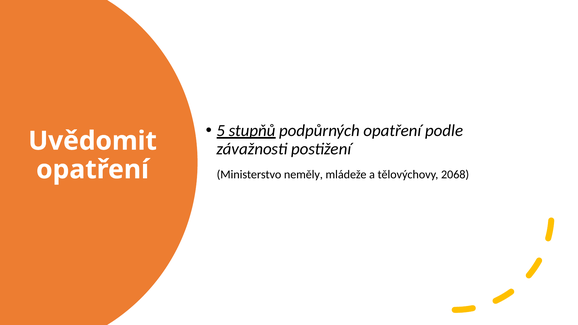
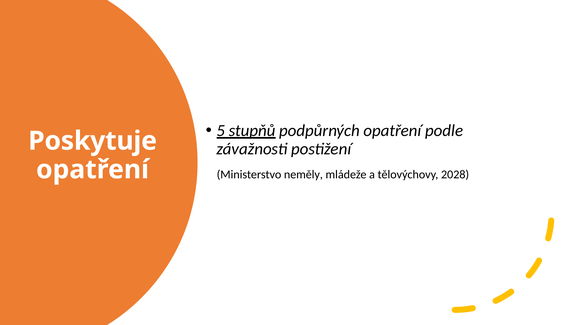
Uvědomit: Uvědomit -> Poskytuje (93, 141)
2068: 2068 -> 2028 (455, 175)
